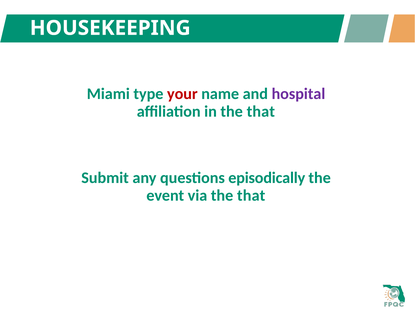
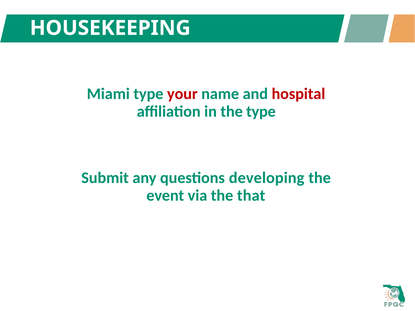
hospital colour: purple -> red (298, 94)
in the that: that -> type (261, 112)
episodically: episodically -> developing (267, 178)
